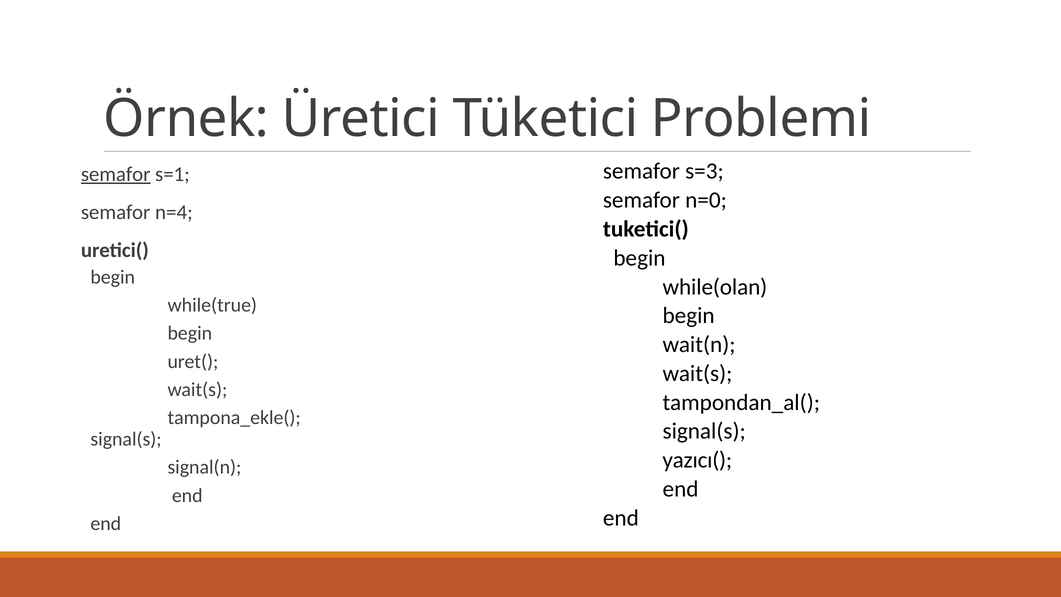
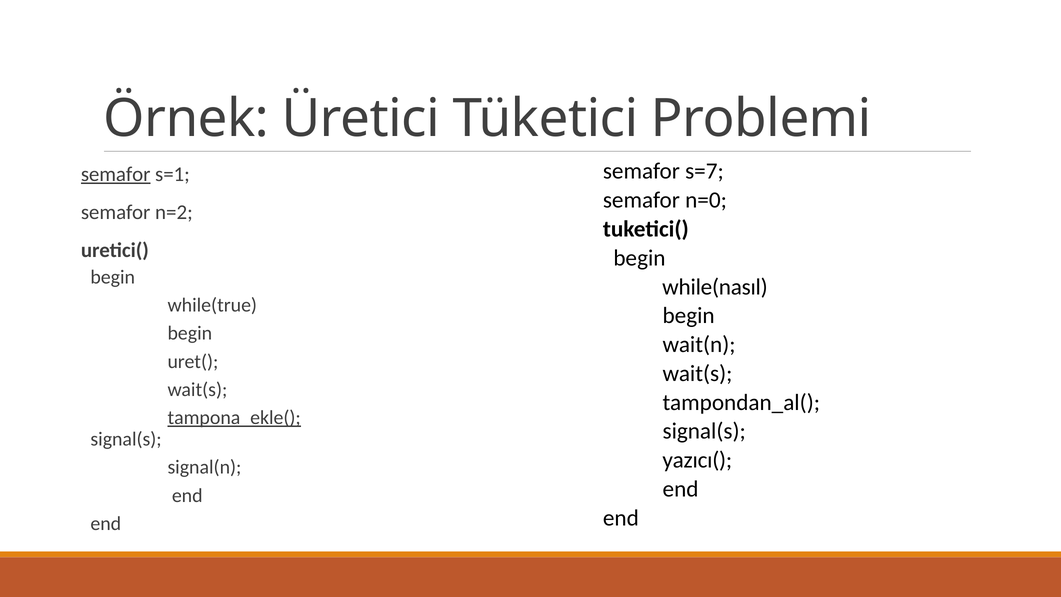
s=3: s=3 -> s=7 (704, 171)
n=4: n=4 -> n=2 (174, 212)
while(olan: while(olan -> while(nasıl (715, 287)
tampona_ekle( underline: none -> present (234, 418)
